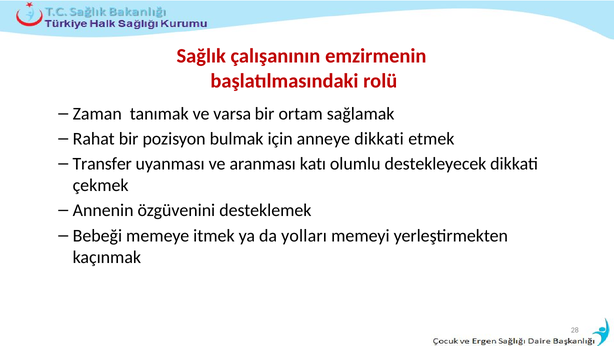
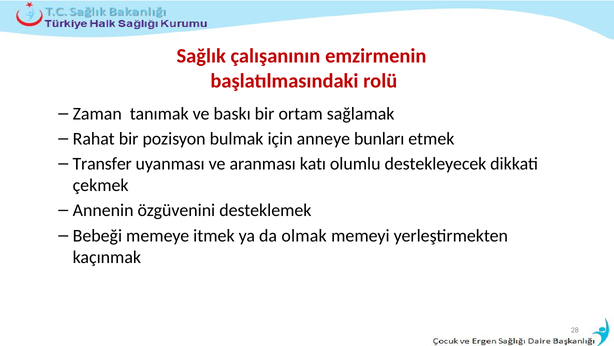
varsa: varsa -> baskı (232, 114)
anneye dikkati: dikkati -> bunları (379, 139)
yolları: yolları -> olmak (304, 235)
